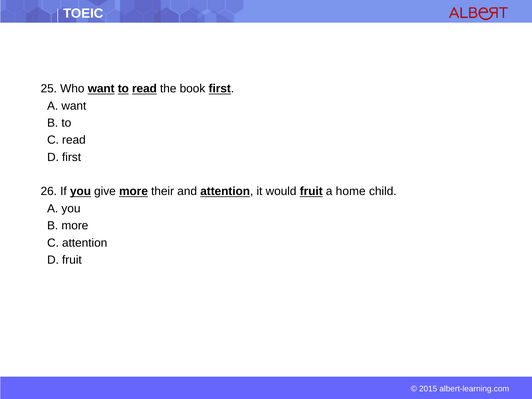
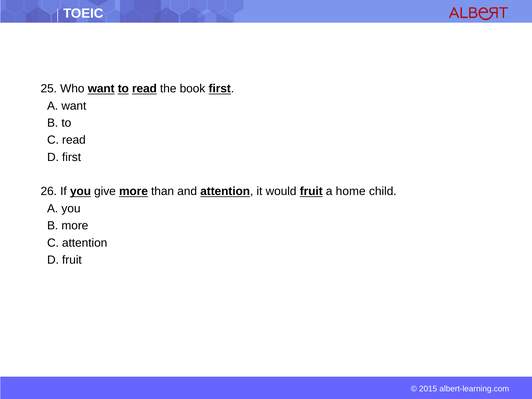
their: their -> than (163, 191)
